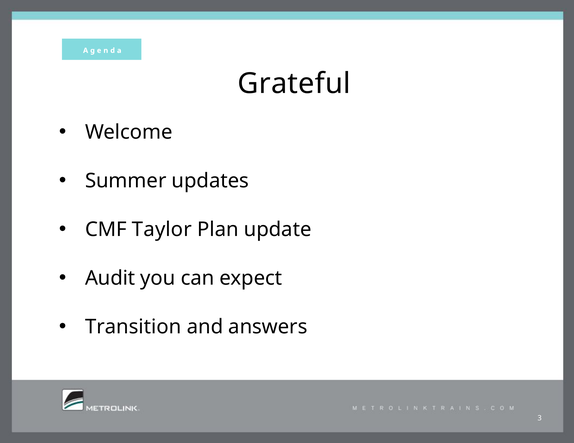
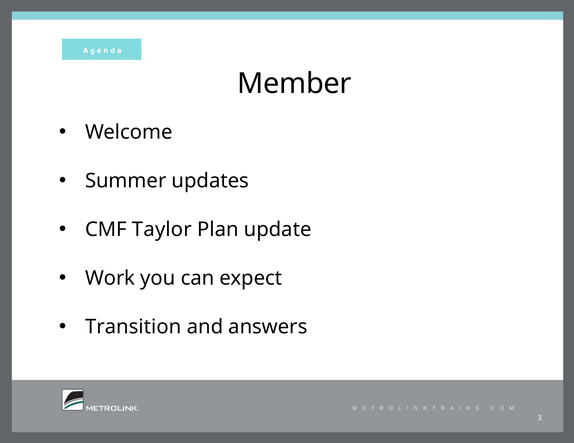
Grateful: Grateful -> Member (294, 84)
Audit: Audit -> Work (110, 279)
